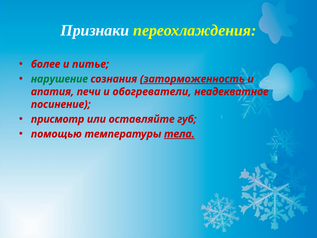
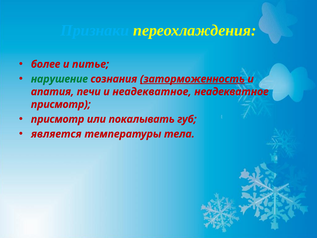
Признаки colour: white -> light blue (95, 30)
и обогреватели: обогреватели -> неадекватное (152, 92)
посинение: посинение -> присмотр (61, 104)
оставляйте: оставляйте -> покалывать (142, 119)
помощью: помощью -> является (56, 134)
тела underline: present -> none (179, 134)
